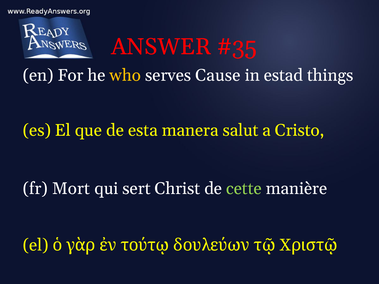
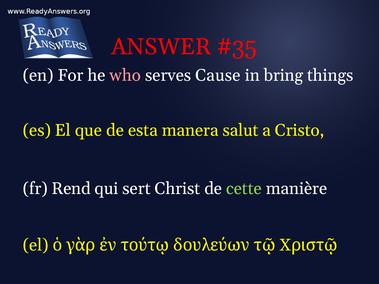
who colour: yellow -> pink (125, 75)
estad: estad -> bring (283, 75)
Mort: Mort -> Rend (71, 189)
